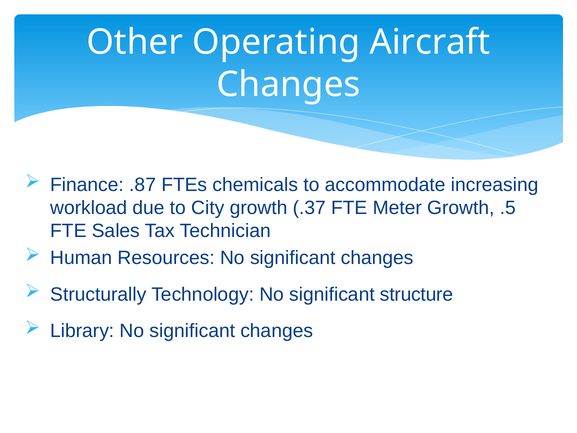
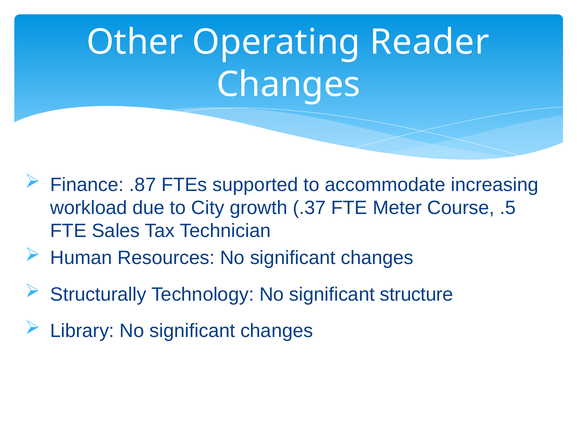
Aircraft: Aircraft -> Reader (430, 42)
chemicals: chemicals -> supported (255, 185)
Meter Growth: Growth -> Course (461, 208)
